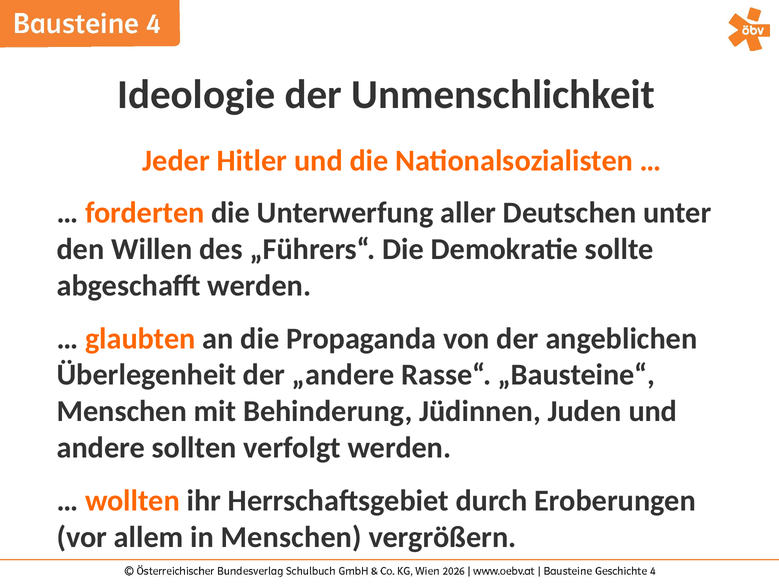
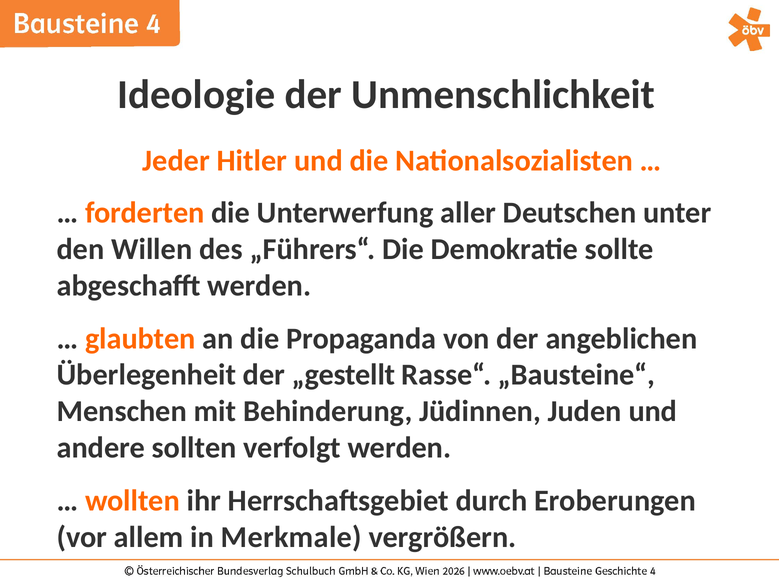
„andere: „andere -> „gestellt (343, 375)
in Menschen: Menschen -> Merkmale (291, 538)
